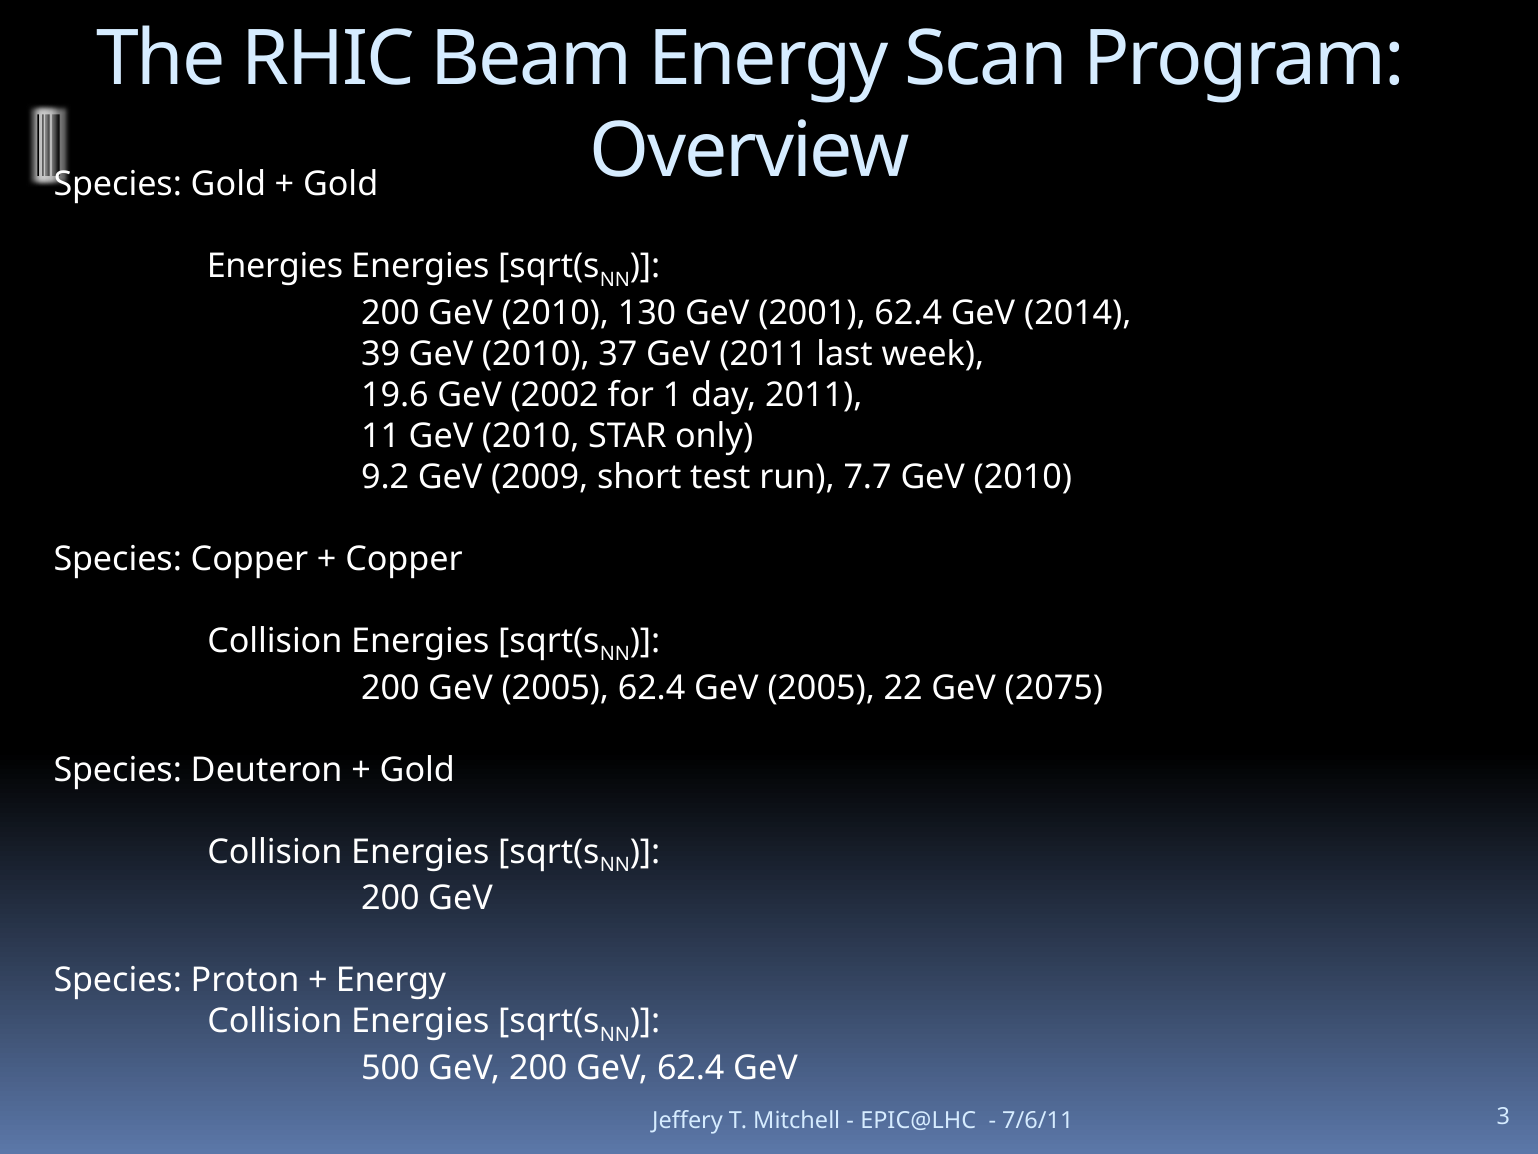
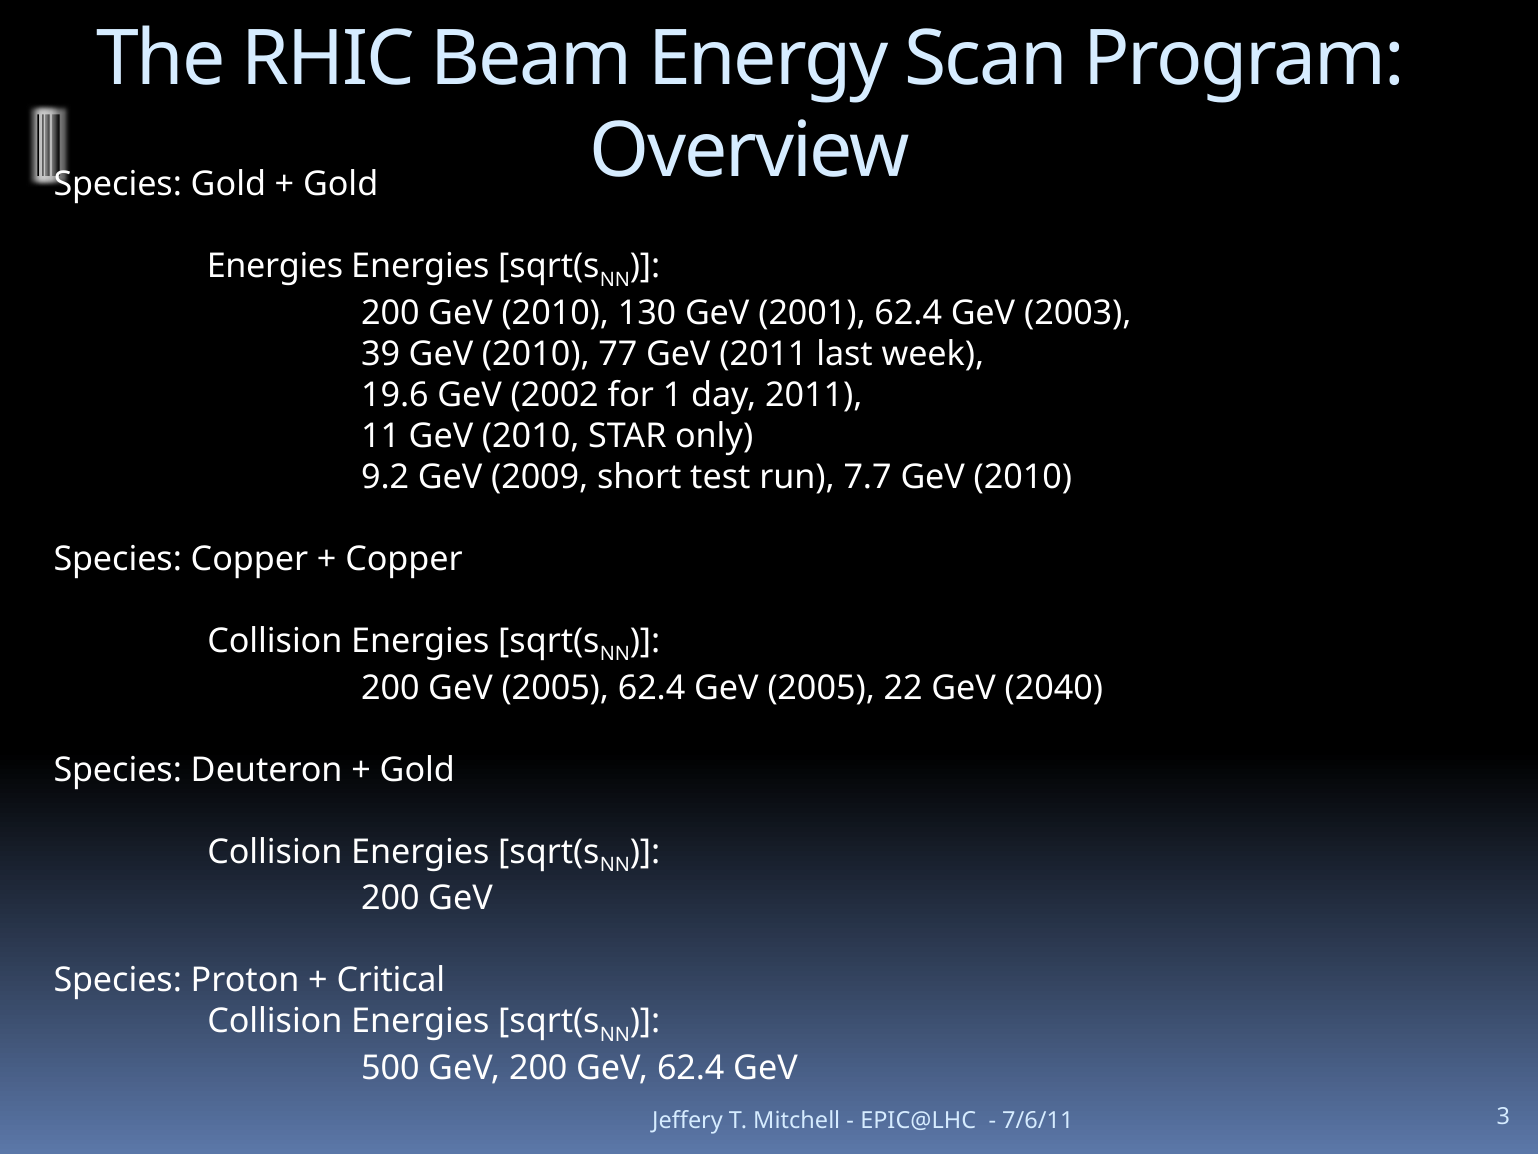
2014: 2014 -> 2003 (1078, 313)
37: 37 -> 77 (618, 354)
2075: 2075 -> 2040 (1054, 687)
Energy: Energy -> Critical (391, 980)
